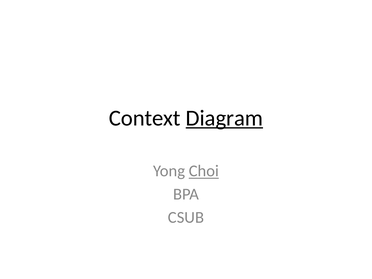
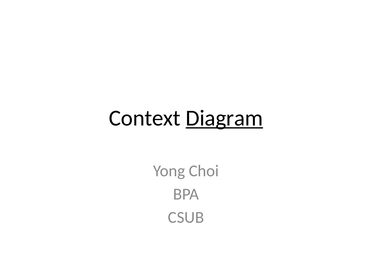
Choi underline: present -> none (204, 171)
